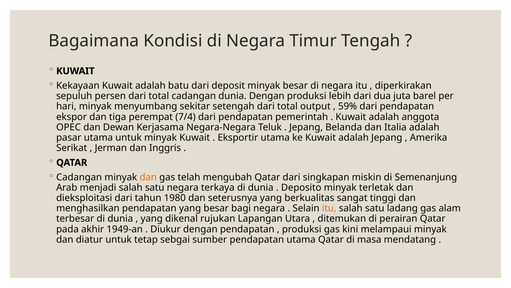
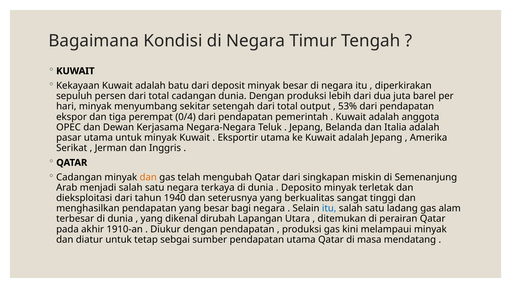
59%: 59% -> 53% (348, 106)
7/4: 7/4 -> 0/4 (186, 117)
1980: 1980 -> 1940 (175, 198)
itu colour: orange -> blue (329, 208)
rujukan: rujukan -> dirubah (218, 218)
1949-an: 1949-an -> 1910-an (125, 229)
